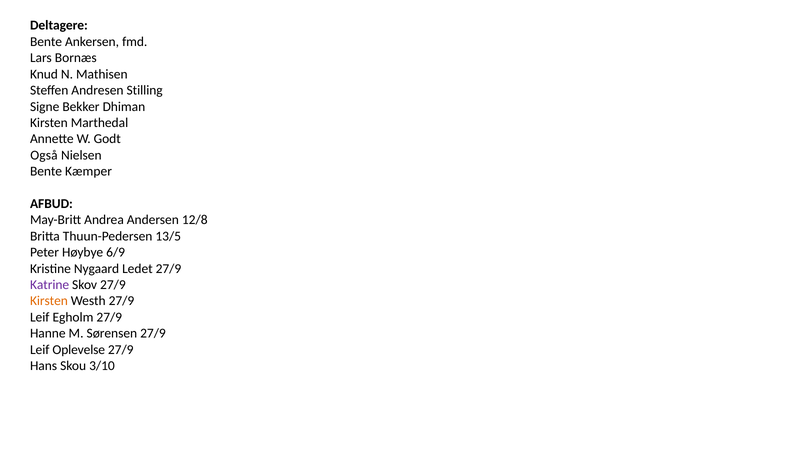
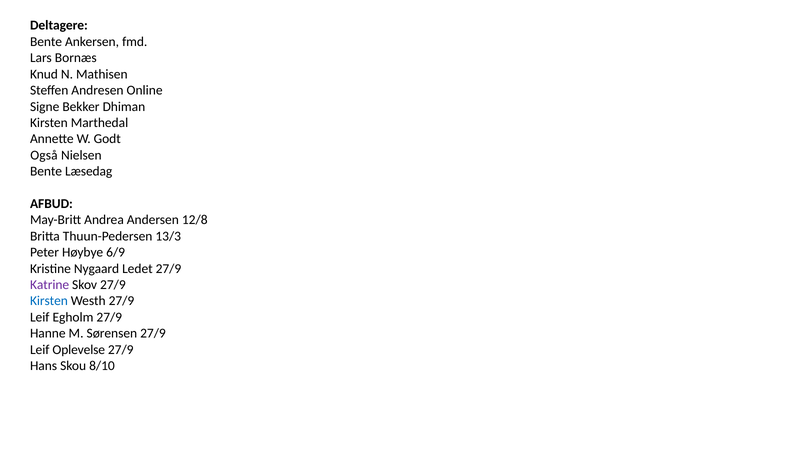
Stilling: Stilling -> Online (145, 90)
Kæmper: Kæmper -> Læsedag (89, 171)
13/5: 13/5 -> 13/3 (168, 236)
Kirsten colour: orange -> blue (49, 301)
3/10: 3/10 -> 8/10 (102, 366)
